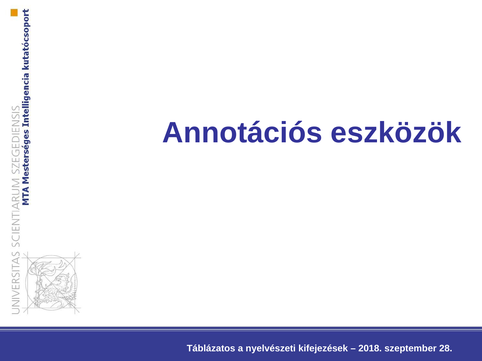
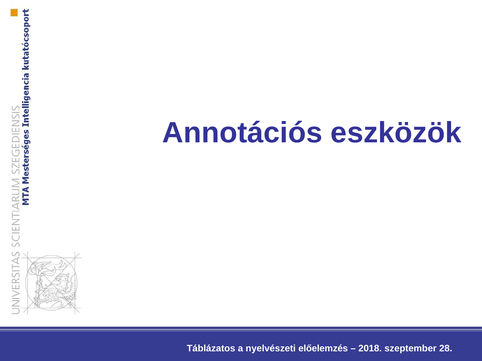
kifejezések: kifejezések -> előelemzés (323, 349)
